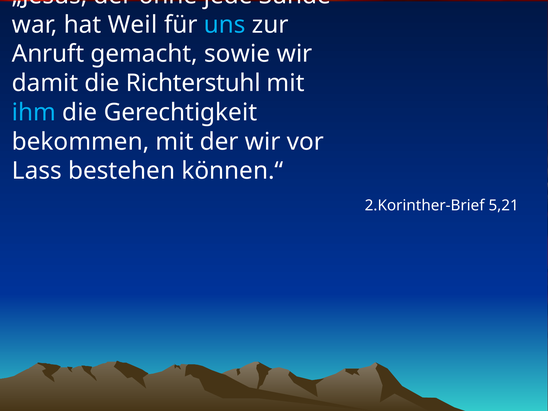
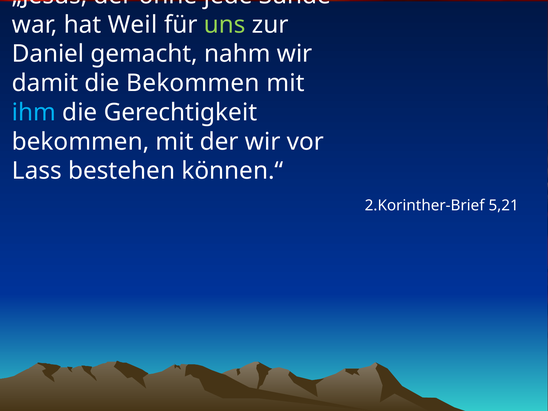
uns colour: light blue -> light green (225, 25)
Anruft: Anruft -> Daniel (48, 54)
sowie: sowie -> nahm (237, 54)
die Richterstuhl: Richterstuhl -> Bekommen (193, 83)
